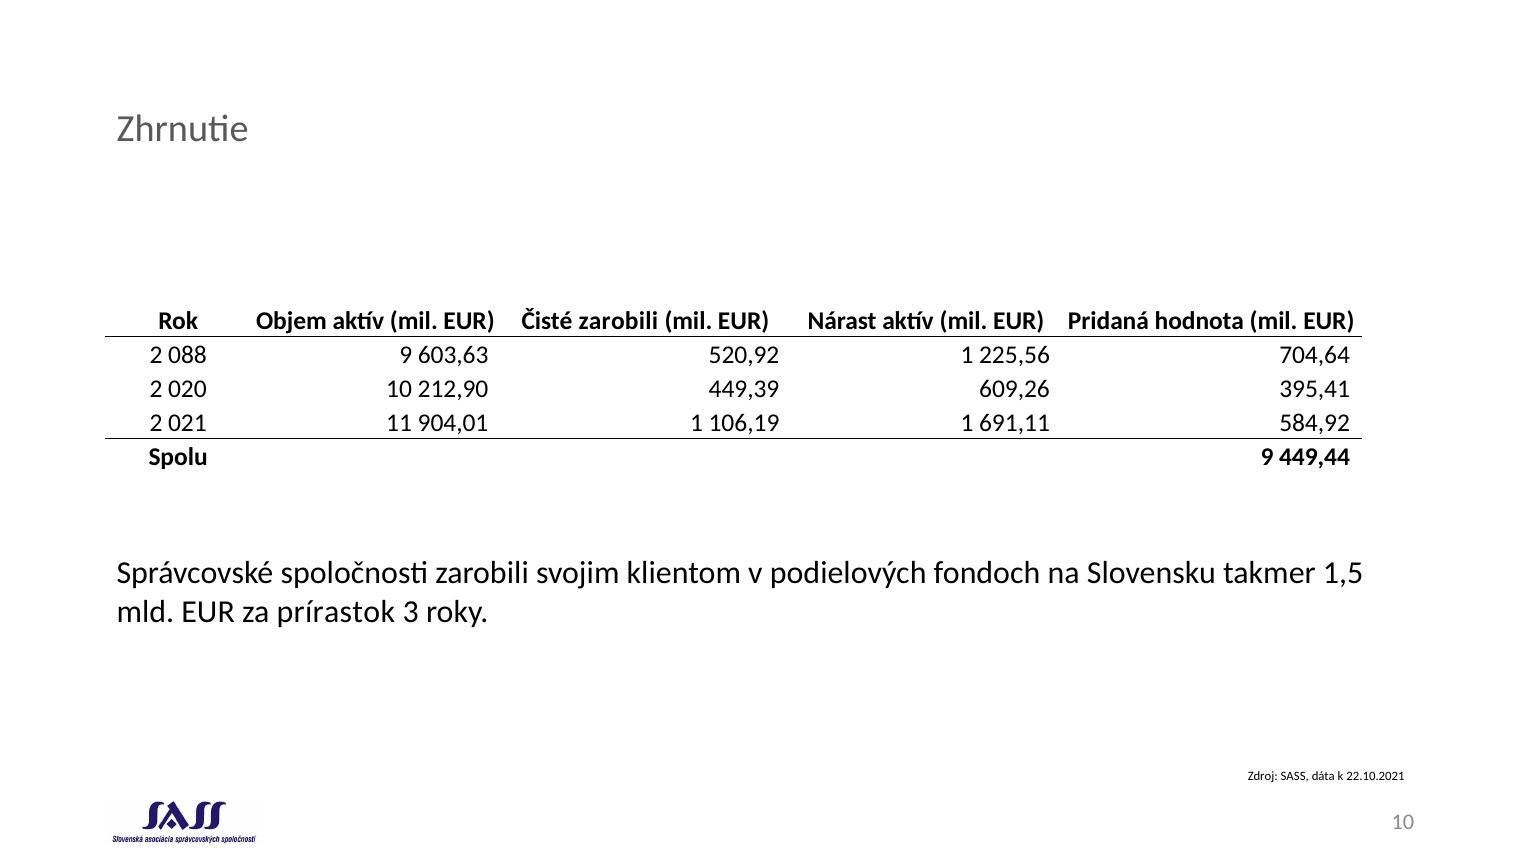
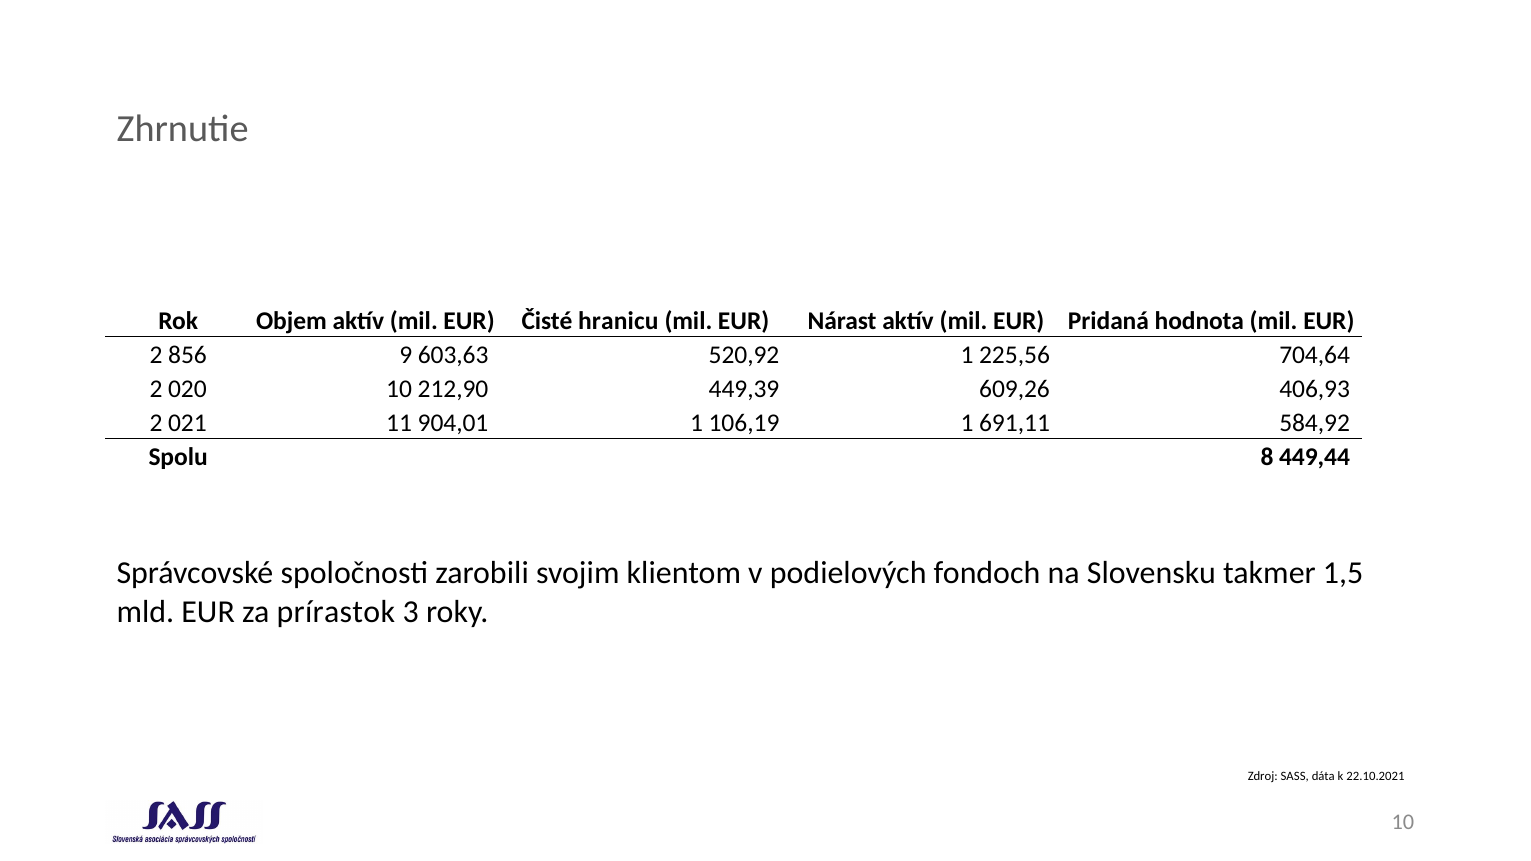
Čisté zarobili: zarobili -> hranicu (618, 321)
088: 088 -> 856 (187, 355)
395,41: 395,41 -> 406,93 (1315, 389)
Spolu 9: 9 -> 8 (1267, 457)
